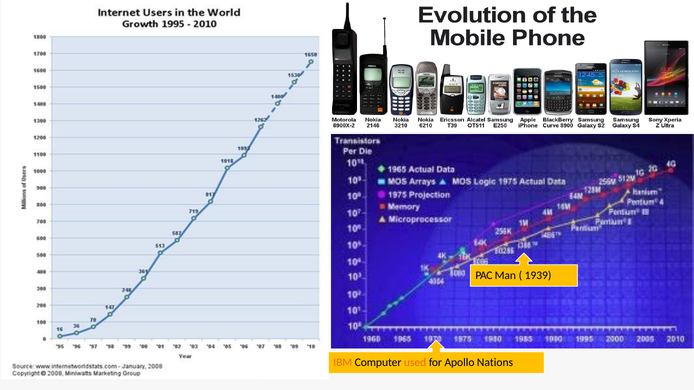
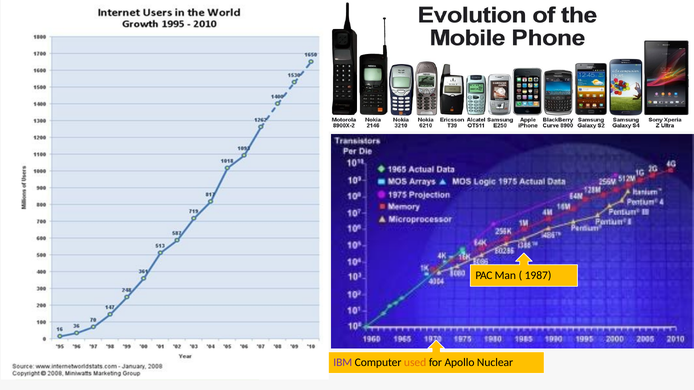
1939: 1939 -> 1987 (538, 276)
IBM colour: orange -> purple (343, 363)
Nations: Nations -> Nuclear (495, 363)
